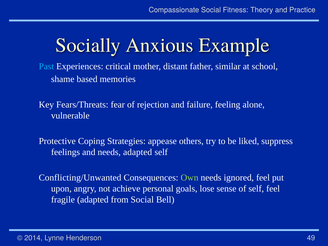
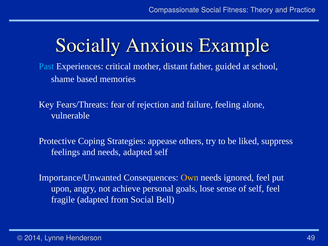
similar: similar -> guided (228, 66)
Conflicting/Unwanted: Conflicting/Unwanted -> Importance/Unwanted (80, 178)
Own colour: light green -> yellow (190, 178)
